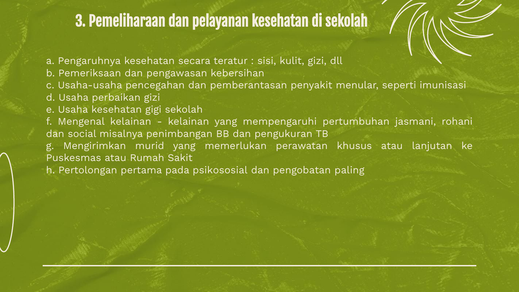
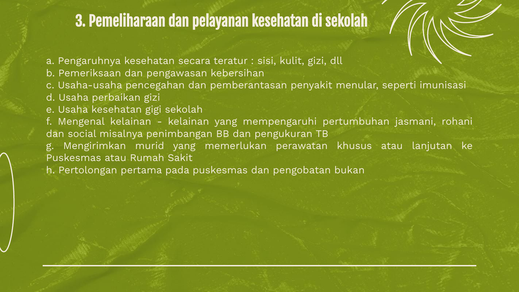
pada psikososial: psikososial -> puskesmas (220, 170)
paling: paling -> bukan (349, 170)
